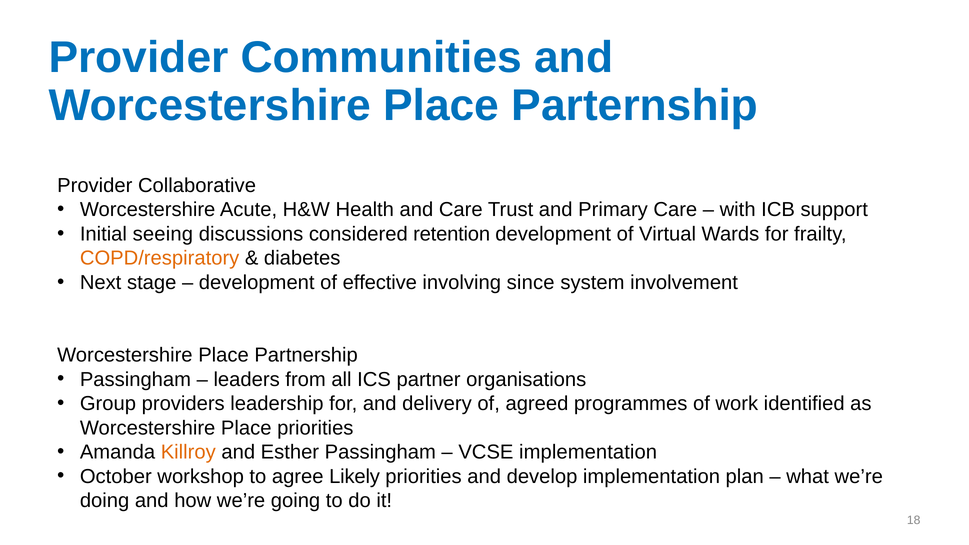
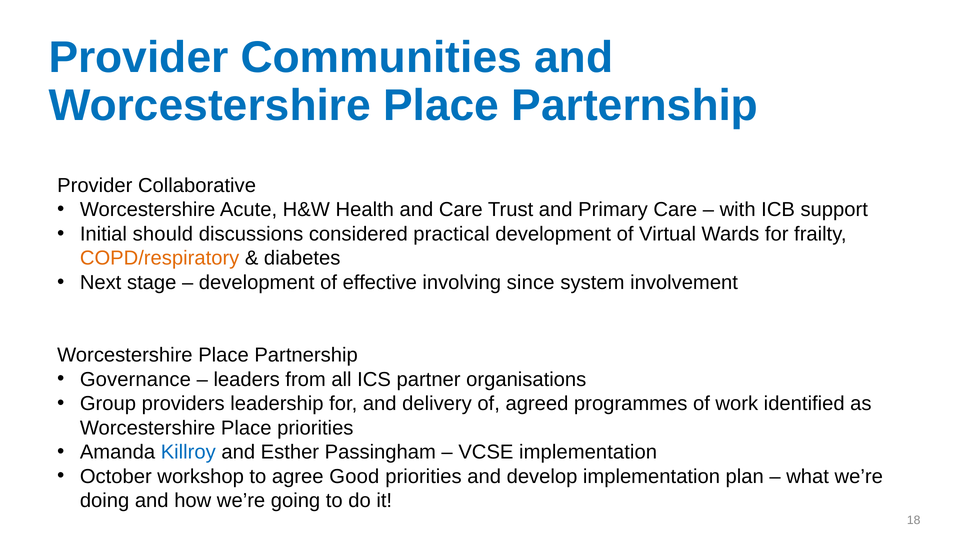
seeing: seeing -> should (163, 234)
retention: retention -> practical (451, 234)
Passingham: Passingham -> Governance (135, 379)
Killroy colour: orange -> blue (188, 452)
Likely: Likely -> Good (354, 476)
